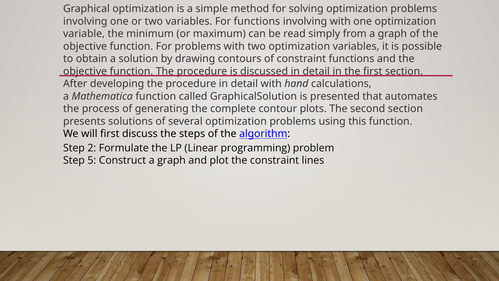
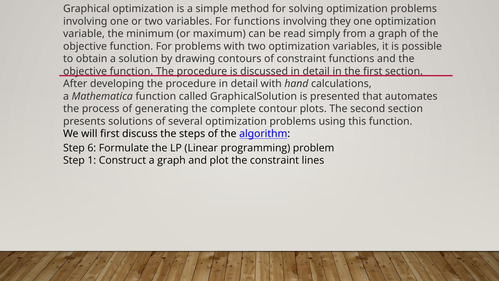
involving with: with -> they (340, 21)
2: 2 -> 6 (92, 148)
5: 5 -> 1 (92, 160)
